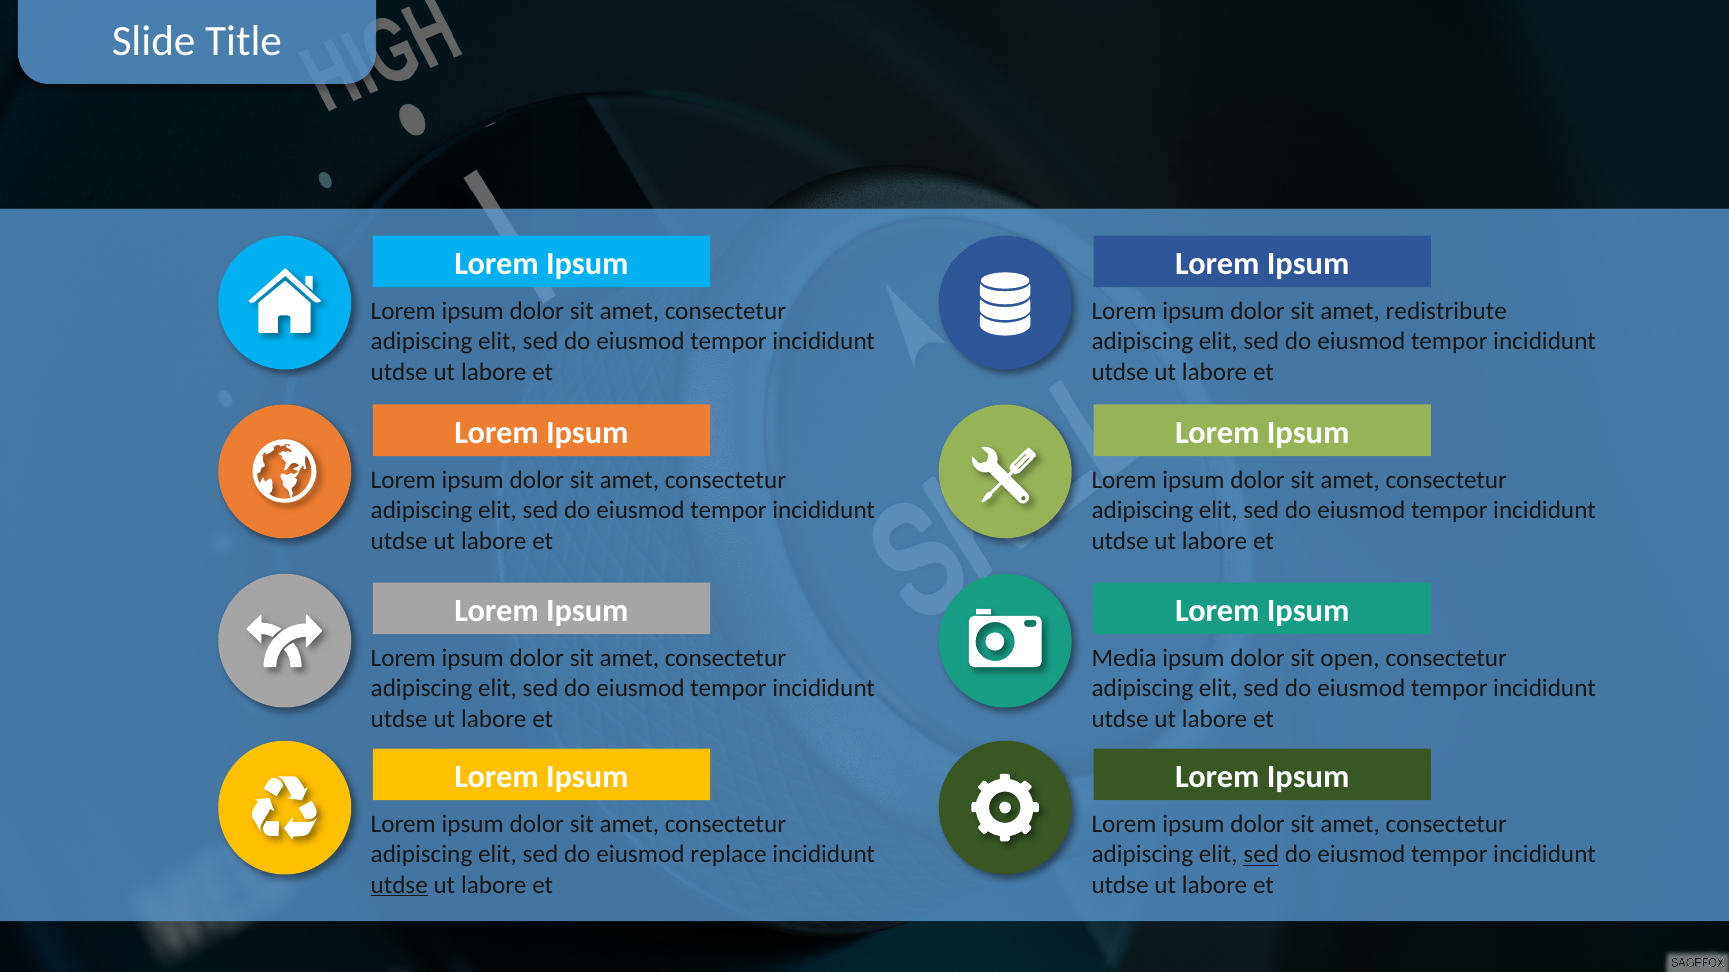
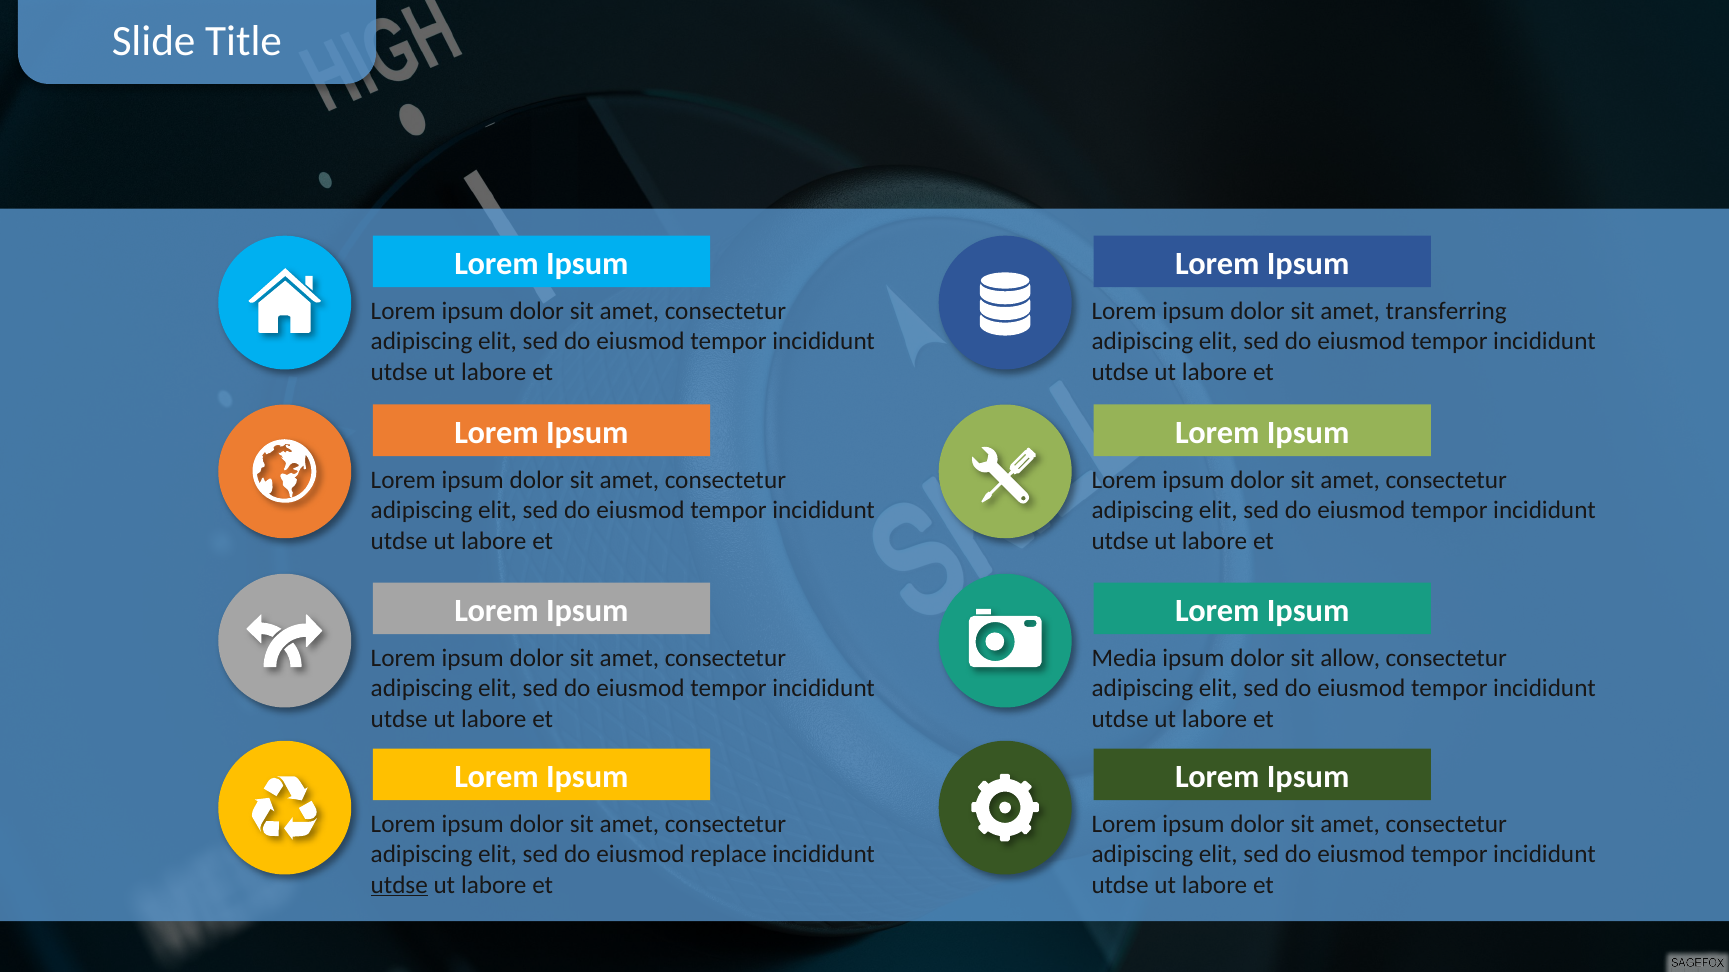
redistribute: redistribute -> transferring (1446, 312)
open: open -> allow (1350, 659)
sed underline: present -> none (1261, 855)
